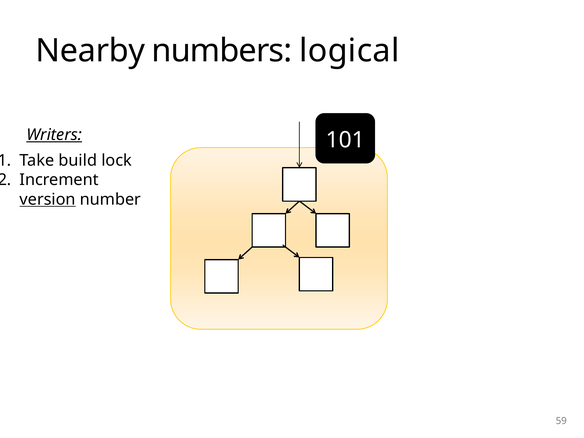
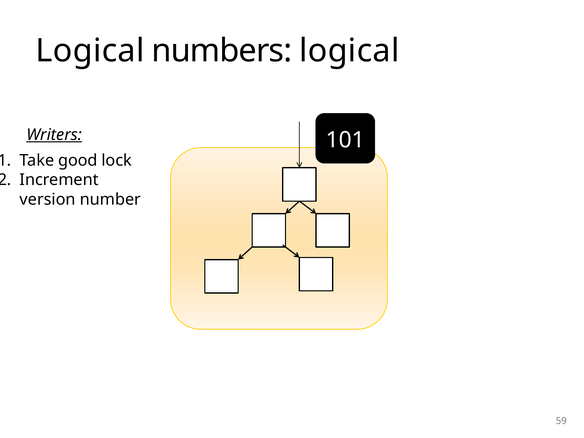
Nearby: Nearby -> Logical (90, 51)
build: build -> good (78, 160)
version underline: present -> none (48, 199)
